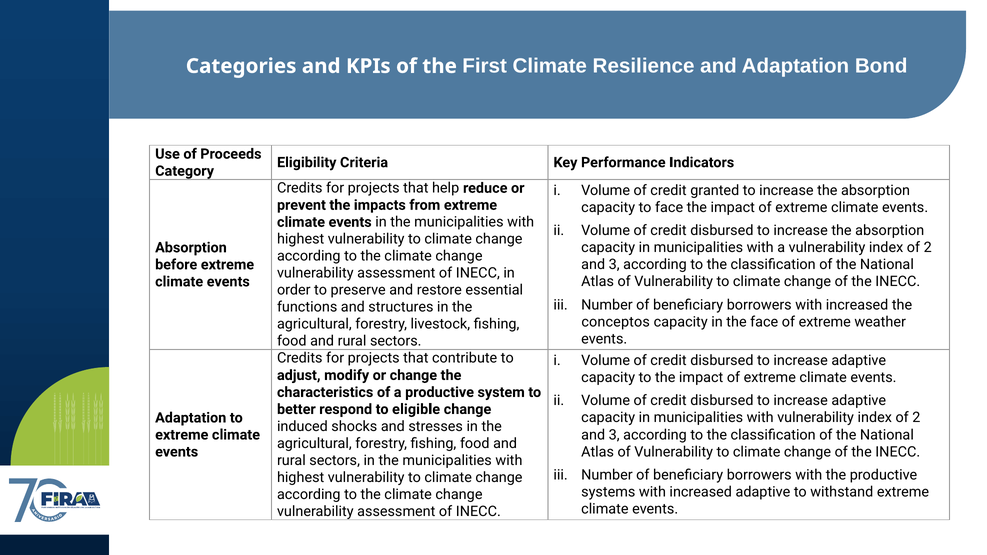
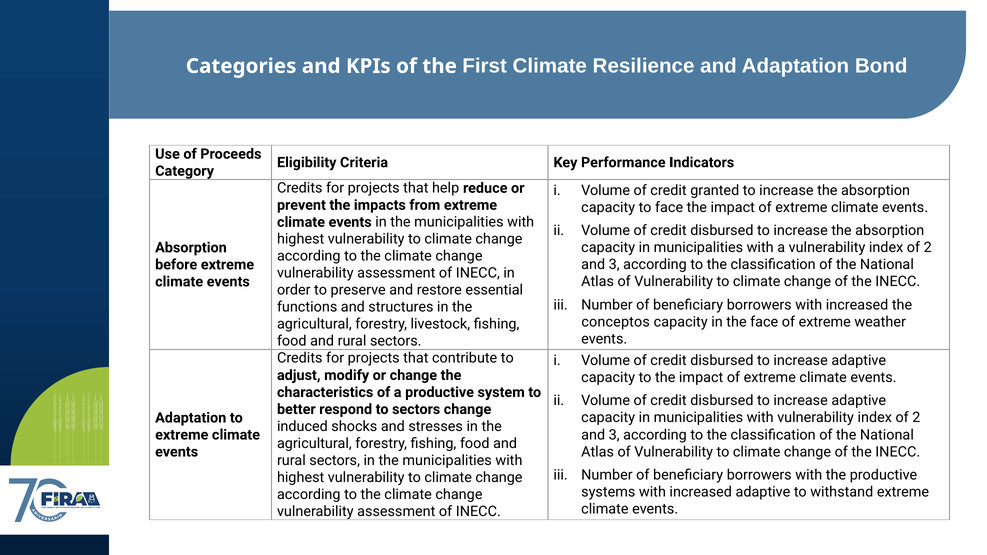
to eligible: eligible -> sectors (416, 409)
